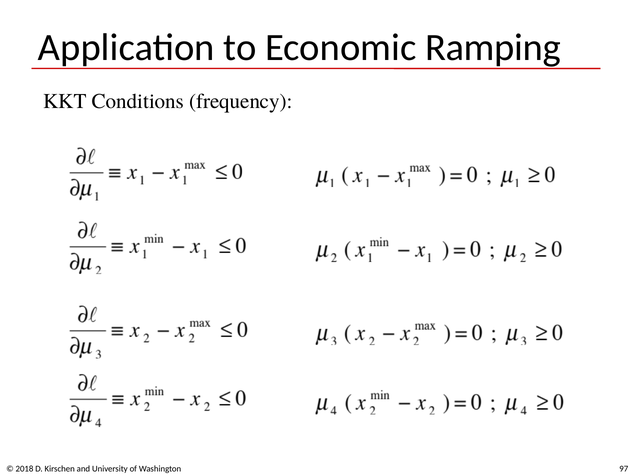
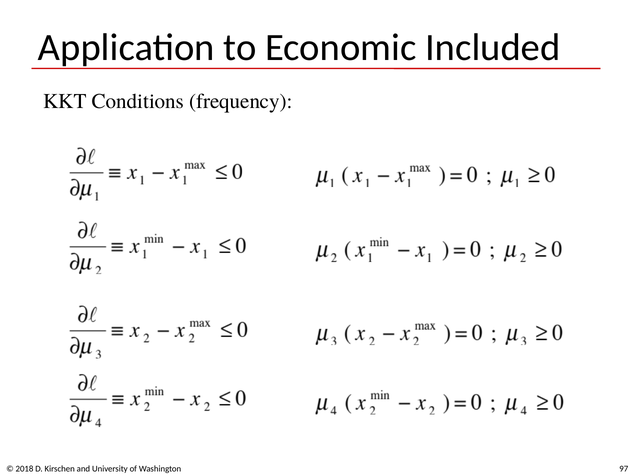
Ramping: Ramping -> Included (493, 48)
